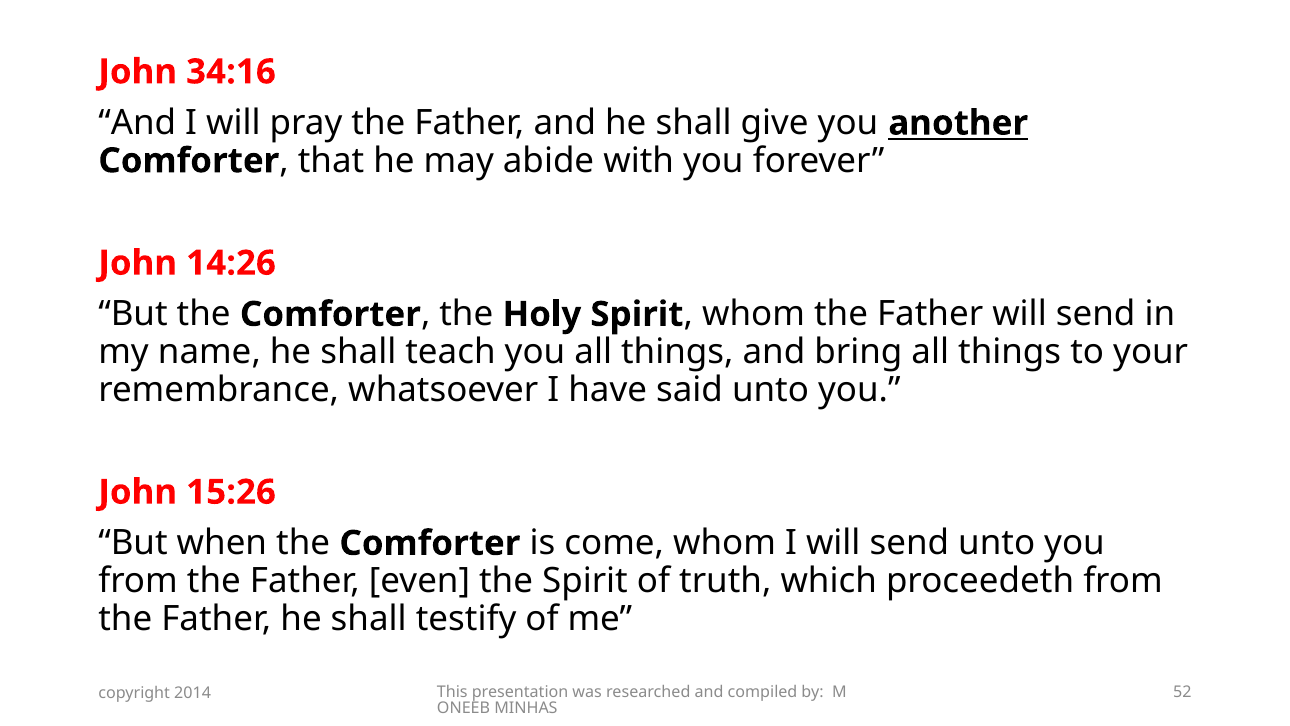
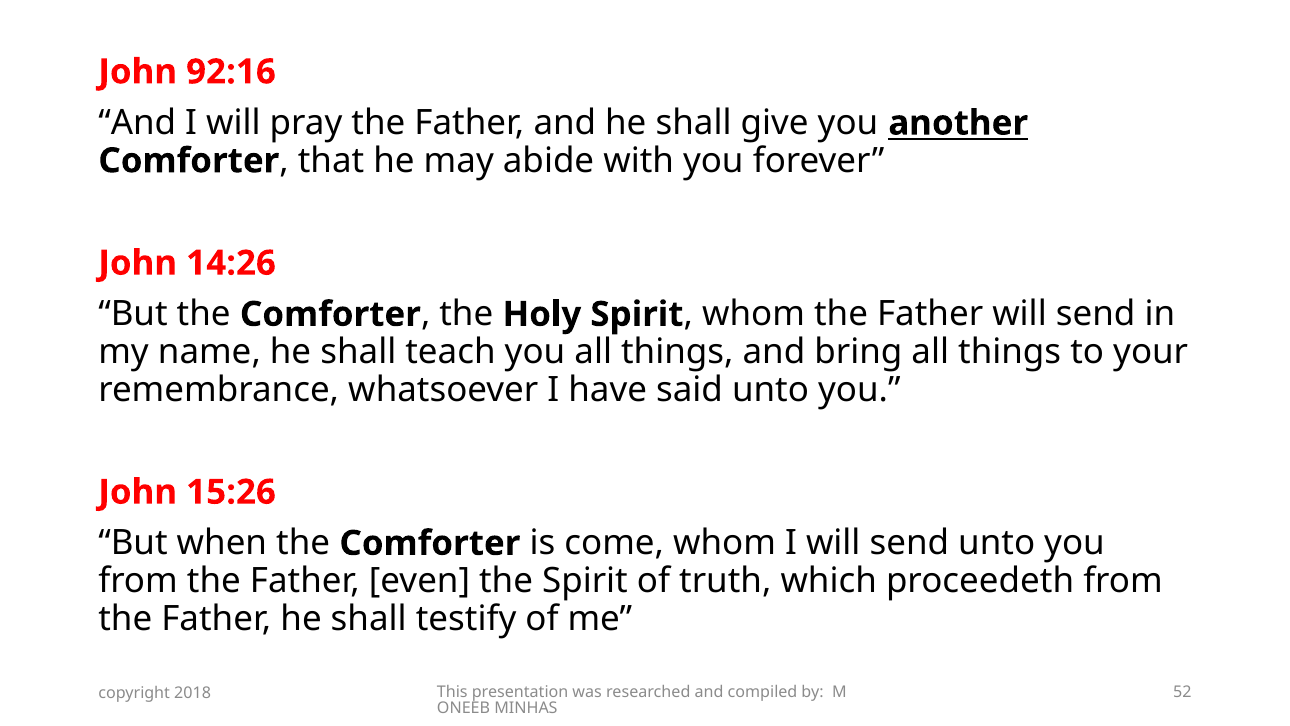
34:16: 34:16 -> 92:16 (231, 72)
2014: 2014 -> 2018 (193, 693)
